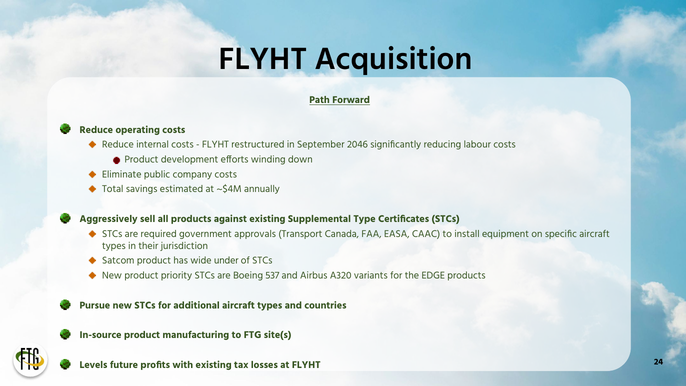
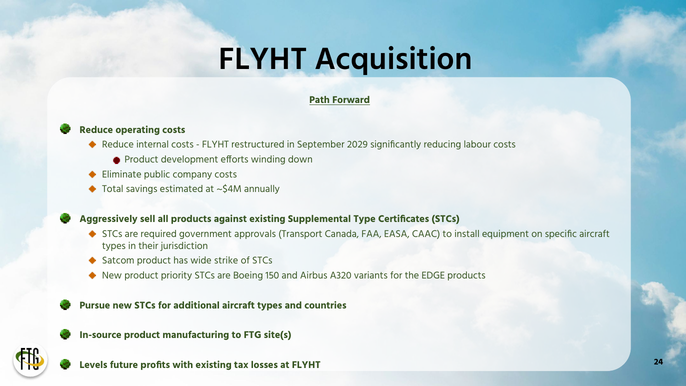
2046: 2046 -> 2029 (357, 145)
under: under -> strike (226, 261)
537: 537 -> 150 (272, 275)
